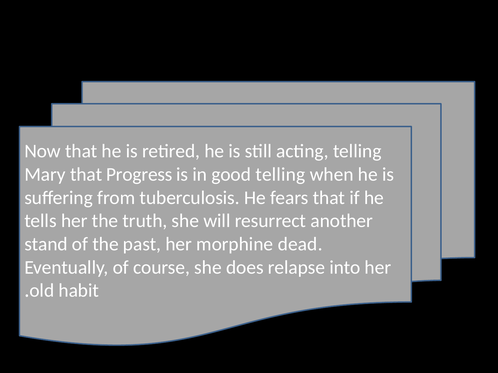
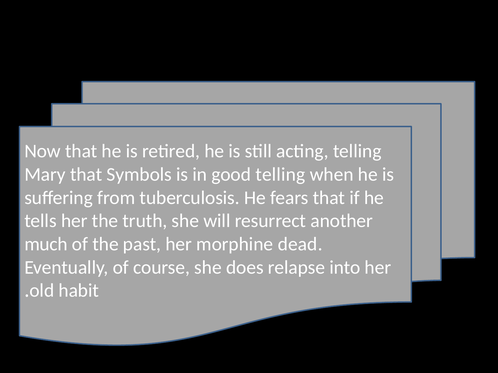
Progress: Progress -> Symbols (139, 175)
stand: stand -> much (46, 244)
